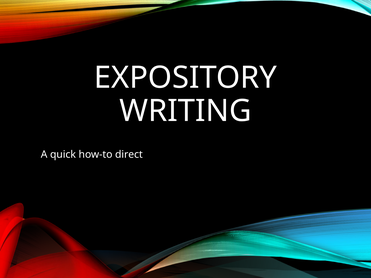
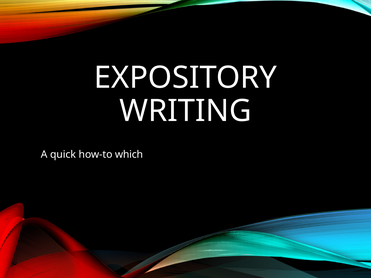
direct: direct -> which (129, 155)
